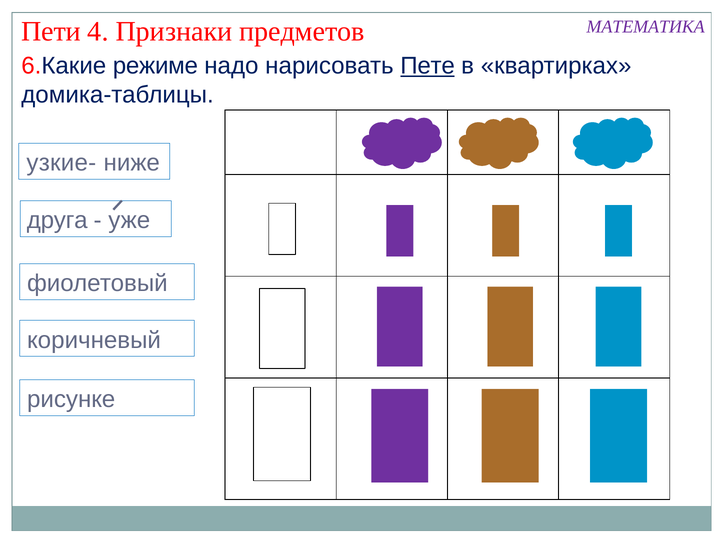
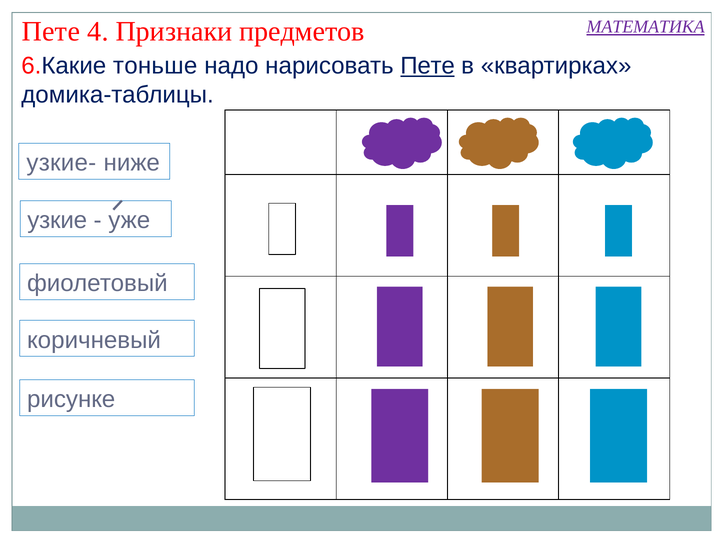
Пети: Пети -> Пете (51, 32)
МАТЕМАТИКА underline: none -> present (646, 27)
режиме: режиме -> тоньше (155, 66)
друга: друга -> узкие (57, 220)
